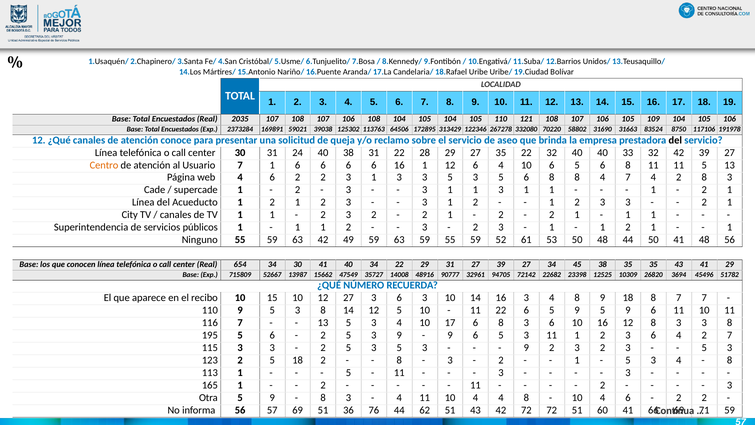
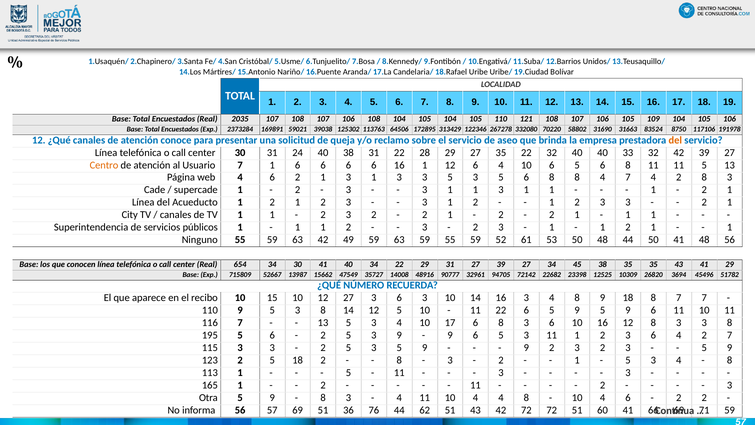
del colour: black -> orange (675, 140)
6 2 2: 2 -> 1 (323, 177)
5 3 5 3: 3 -> 9 (425, 348)
3: 3 -> 9 (730, 348)
